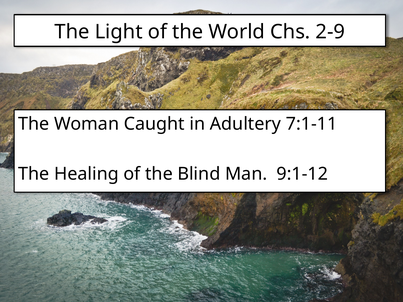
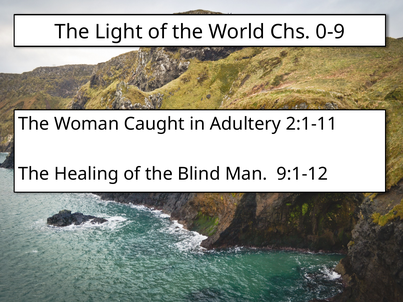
2-9: 2-9 -> 0-9 (330, 32)
7:1-11: 7:1-11 -> 2:1-11 (312, 124)
